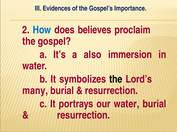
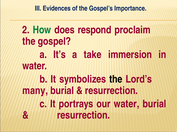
How colour: blue -> green (42, 30)
believes: believes -> respond (95, 30)
also: also -> take (93, 55)
